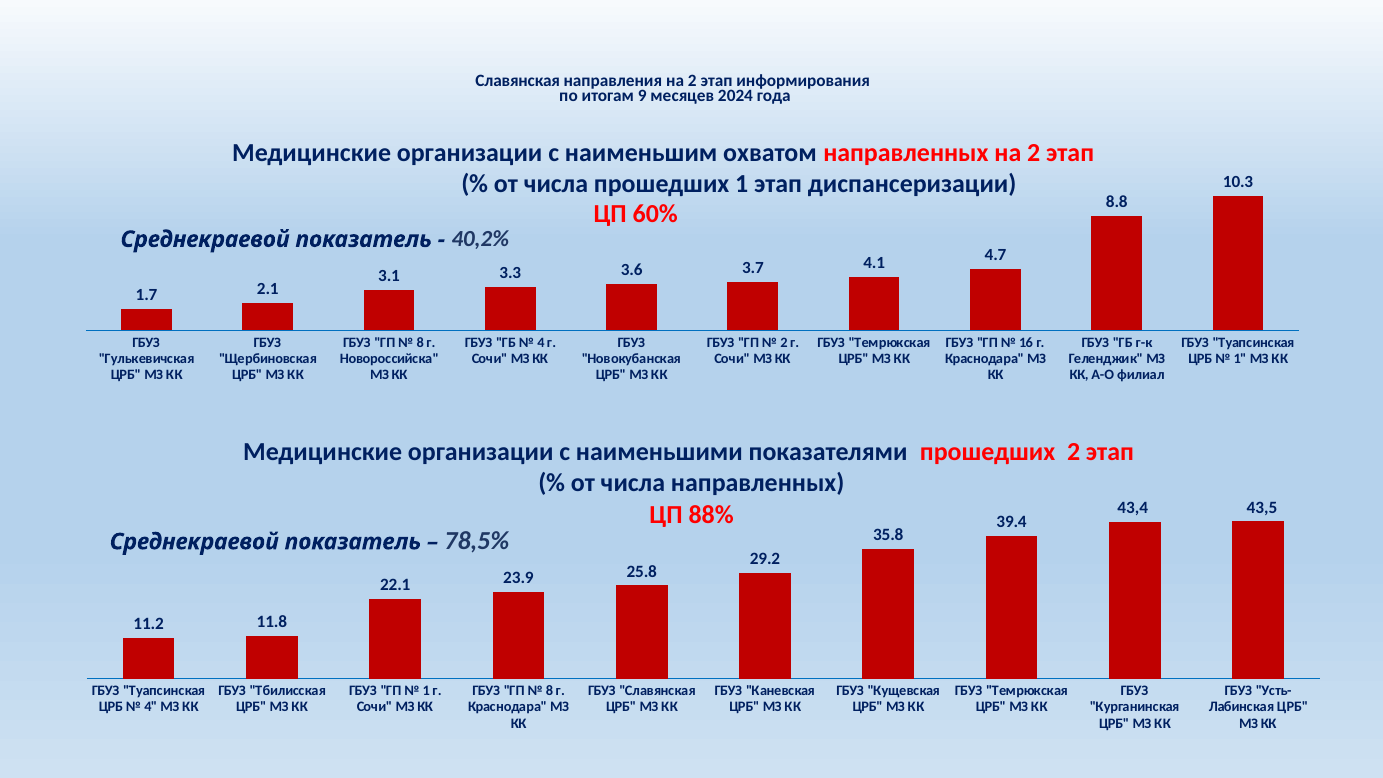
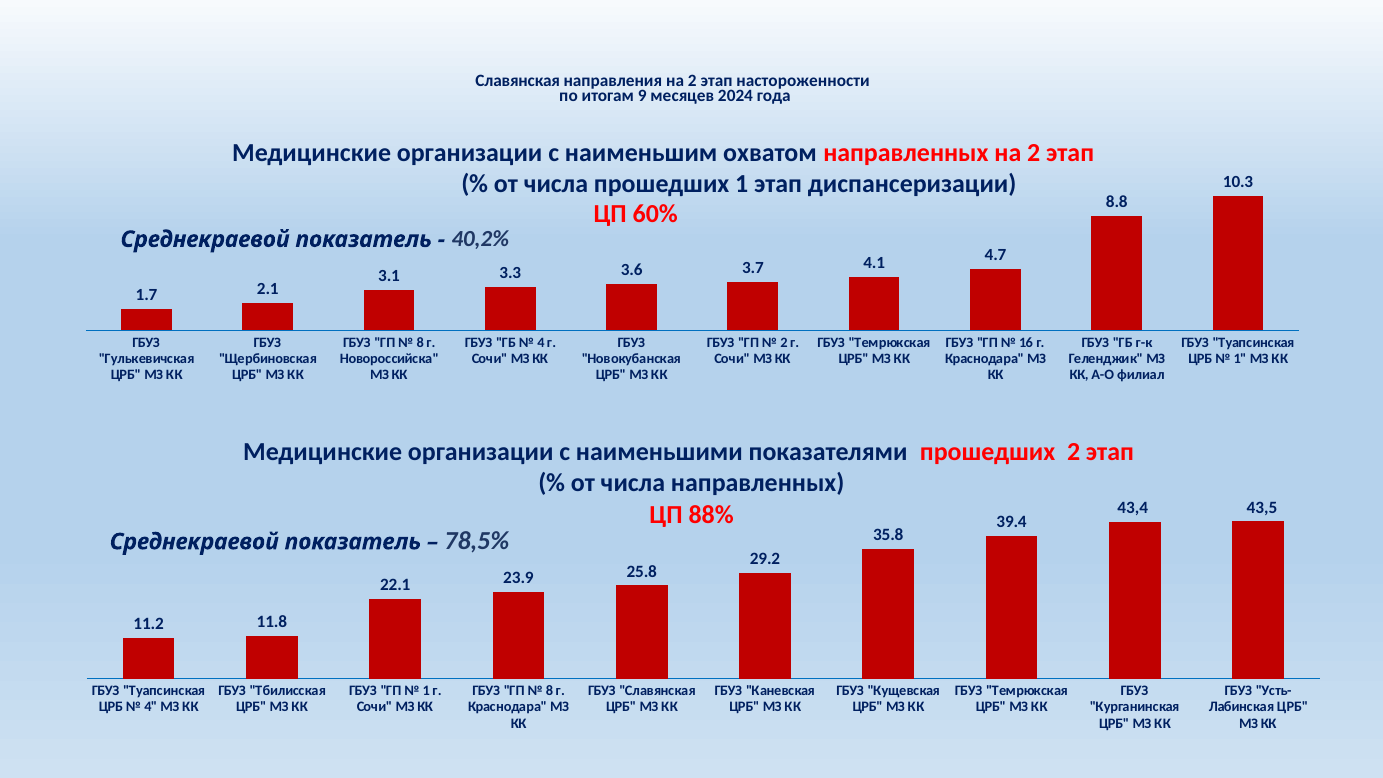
информирования: информирования -> настороженности (803, 81)
